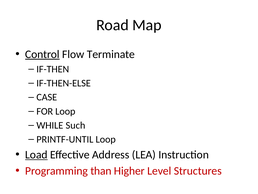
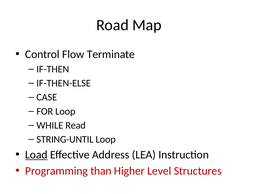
Control underline: present -> none (42, 54)
Such: Such -> Read (76, 125)
PRINTF-UNTIL: PRINTF-UNTIL -> STRING-UNTIL (65, 139)
